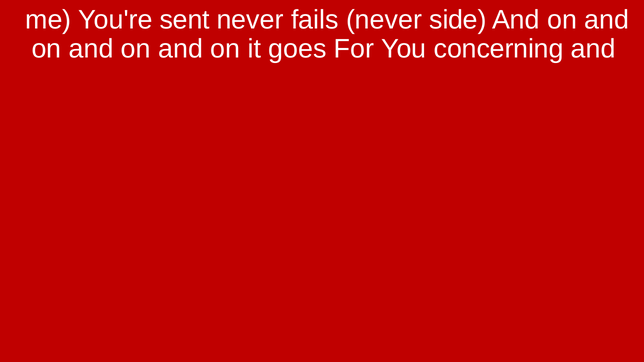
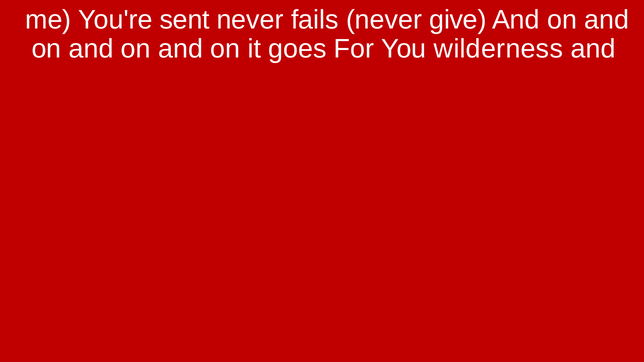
side: side -> give (458, 20)
concerning: concerning -> wilderness (498, 49)
